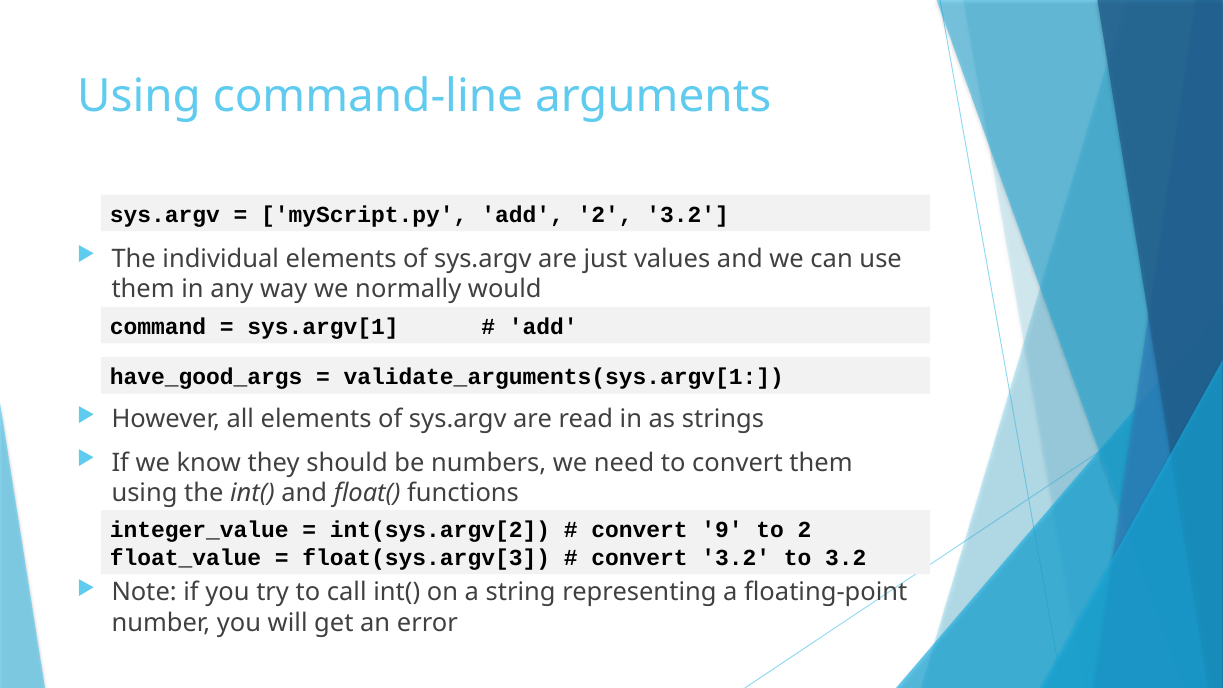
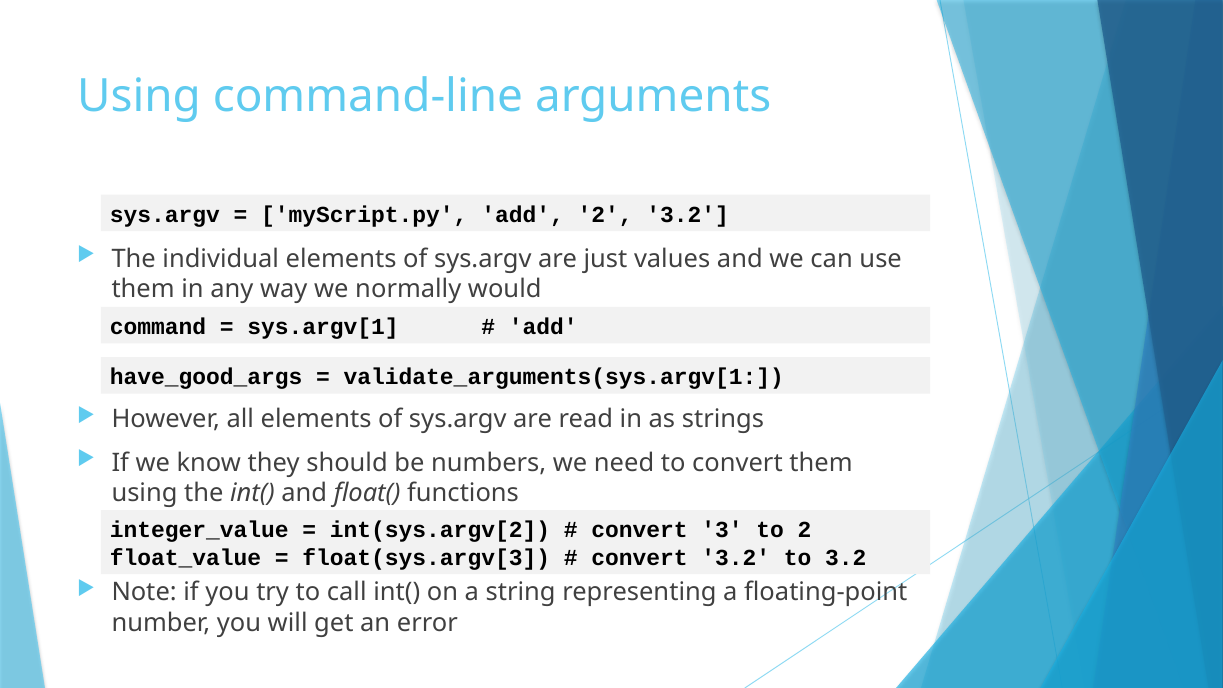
9: 9 -> 3 (722, 530)
